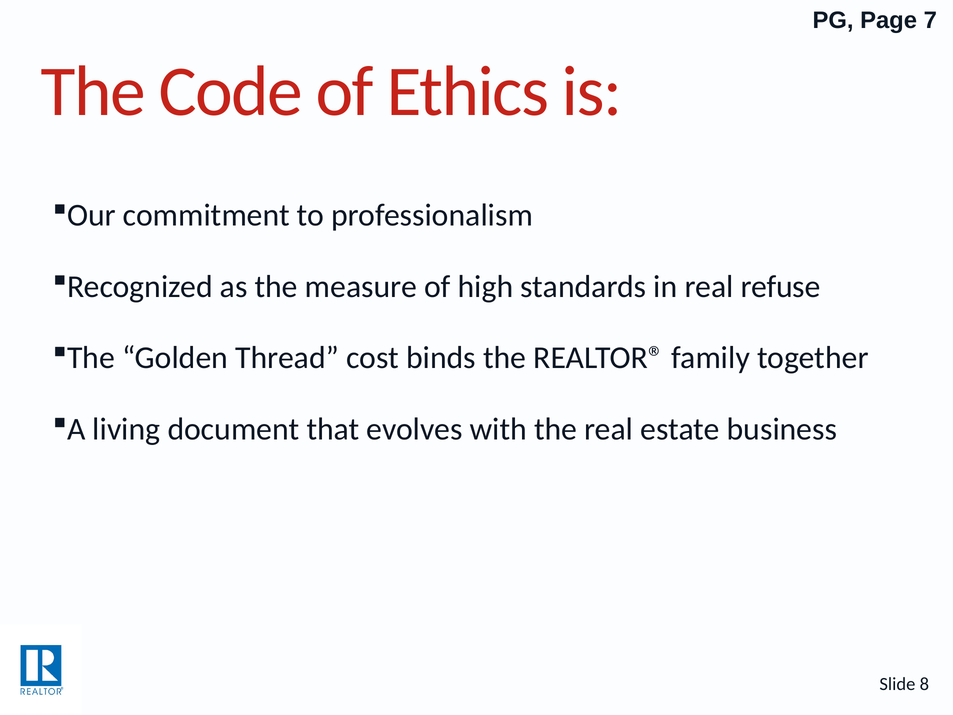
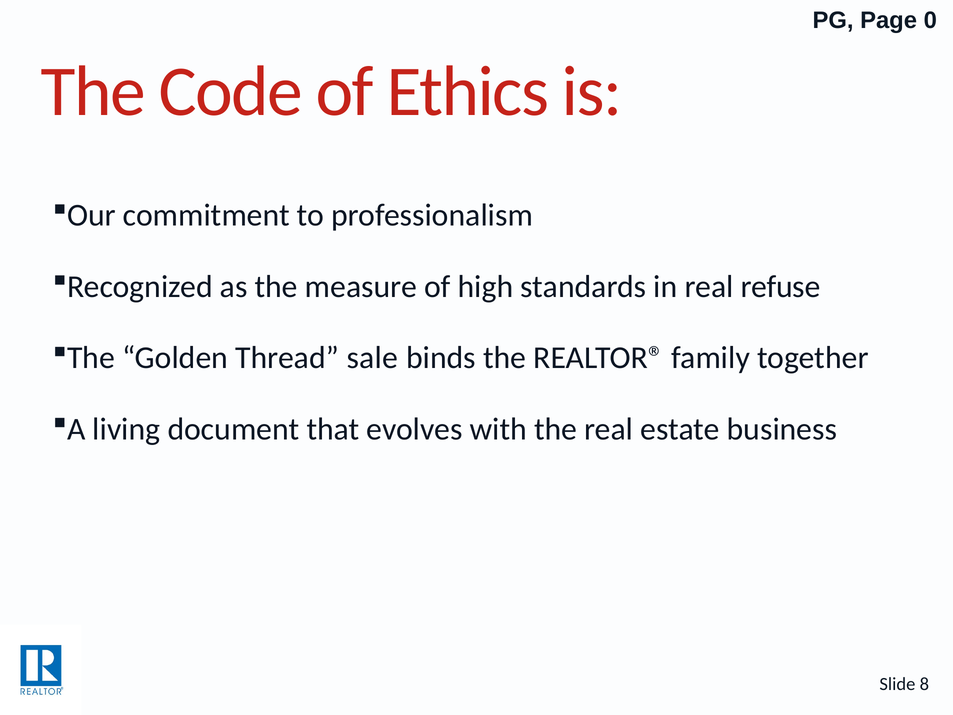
7: 7 -> 0 (930, 21)
cost: cost -> sale (372, 358)
